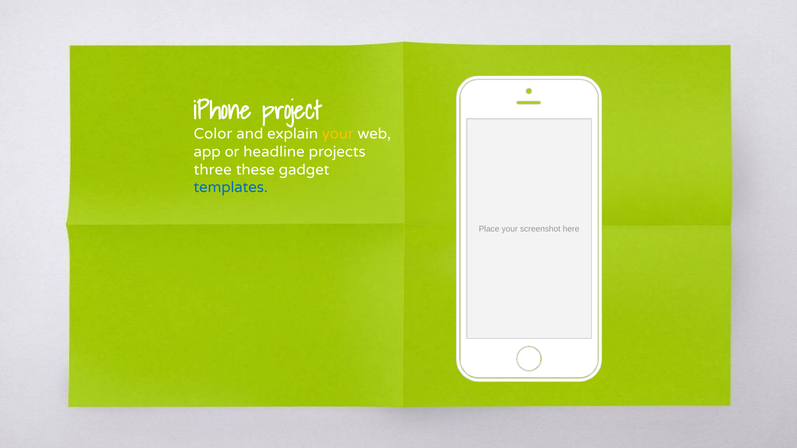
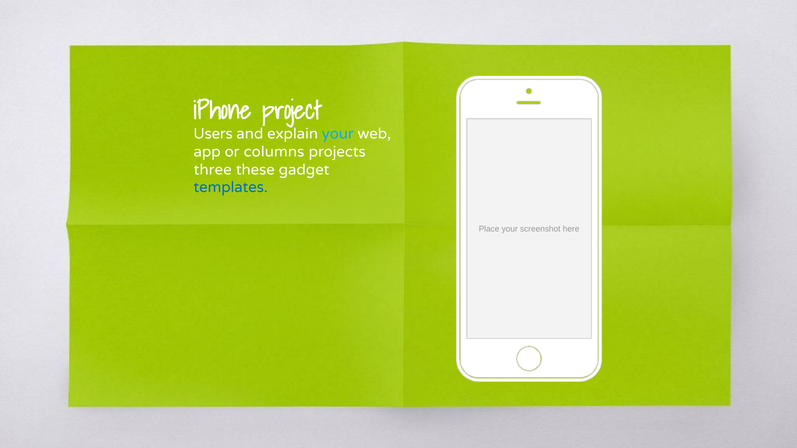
Color: Color -> Users (213, 134)
your colour: yellow -> light blue (338, 134)
headline: headline -> columns (274, 152)
